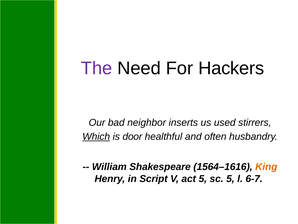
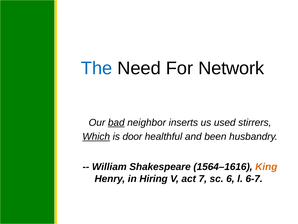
The colour: purple -> blue (97, 68)
Hackers: Hackers -> Network (231, 68)
bad underline: none -> present (116, 122)
often: often -> been (215, 136)
Script: Script -> Hiring (154, 178)
act 5: 5 -> 7 (203, 178)
sc 5: 5 -> 6 (230, 178)
